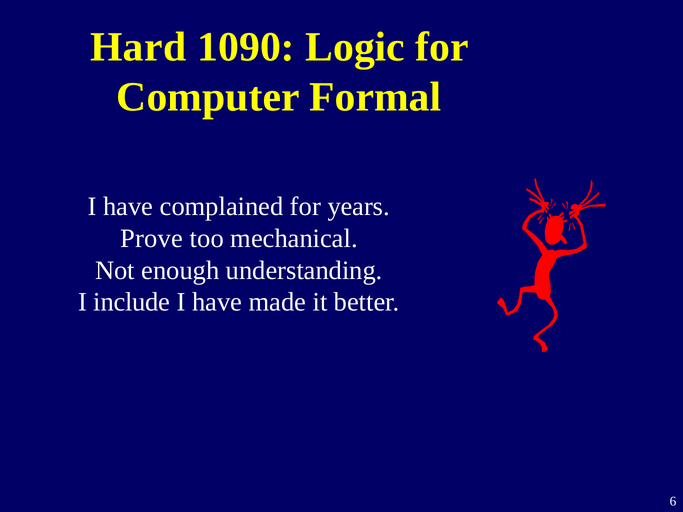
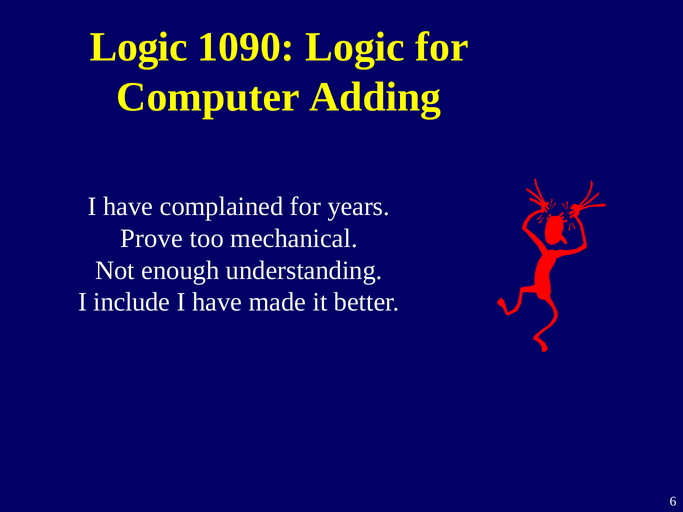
Hard: Hard -> Logic (139, 47)
Formal: Formal -> Adding (375, 97)
